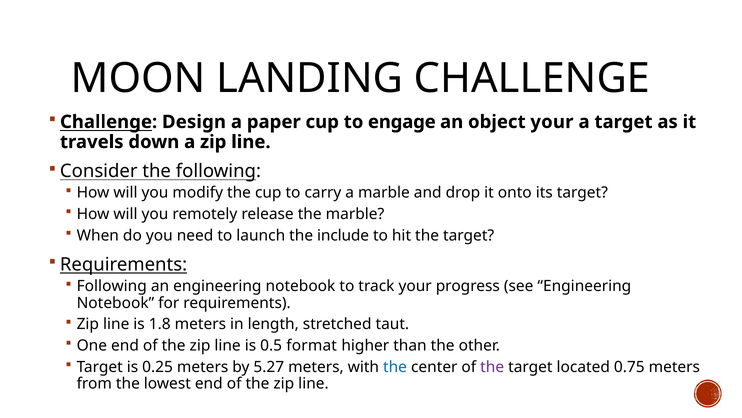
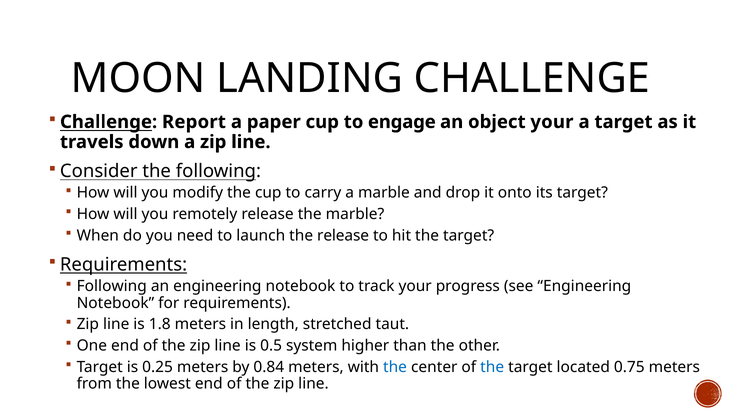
Design: Design -> Report (194, 122)
the include: include -> release (343, 235)
format: format -> system (312, 345)
5.27: 5.27 -> 0.84 (269, 367)
the colour: purple -> blue (492, 367)
